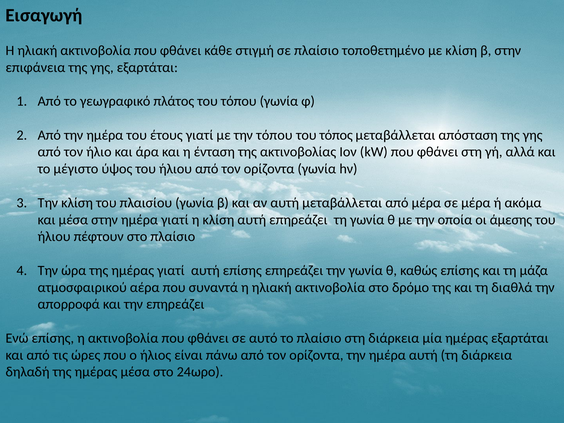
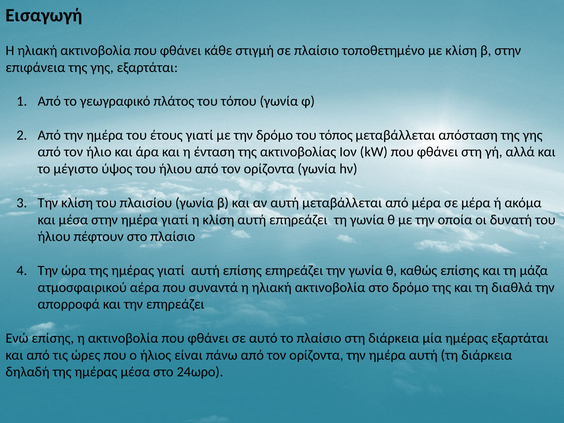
την τόπου: τόπου -> δρόμο (274, 135)
άμεσης: άμεσης -> δυνατή (511, 220)
